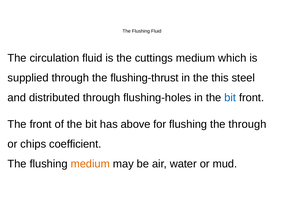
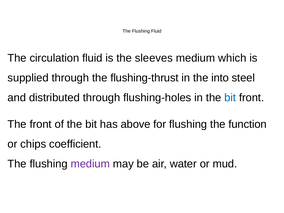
cuttings: cuttings -> sleeves (154, 58)
this: this -> into (220, 78)
the through: through -> function (248, 124)
medium colour: orange -> purple (90, 164)
